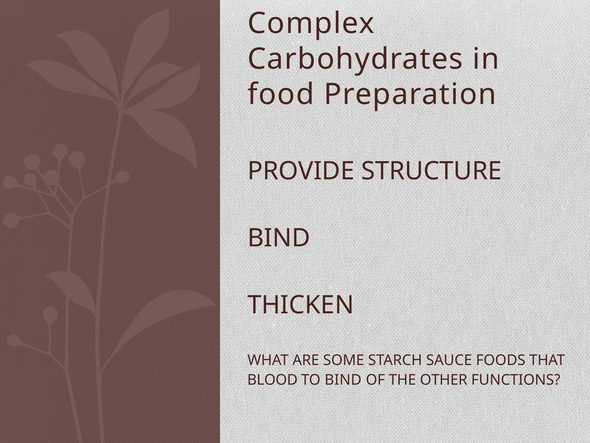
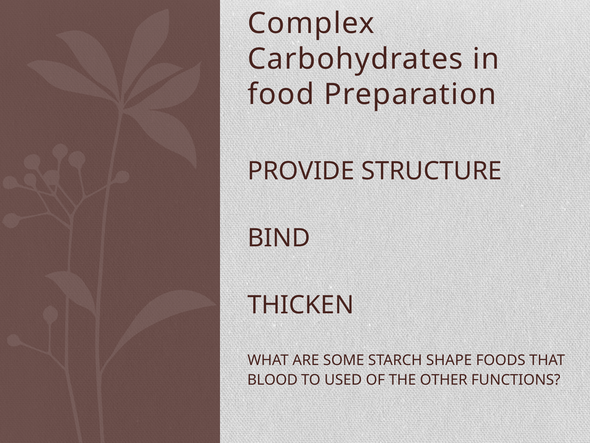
SAUCE: SAUCE -> SHAPE (449, 360)
TO BIND: BIND -> USED (343, 379)
